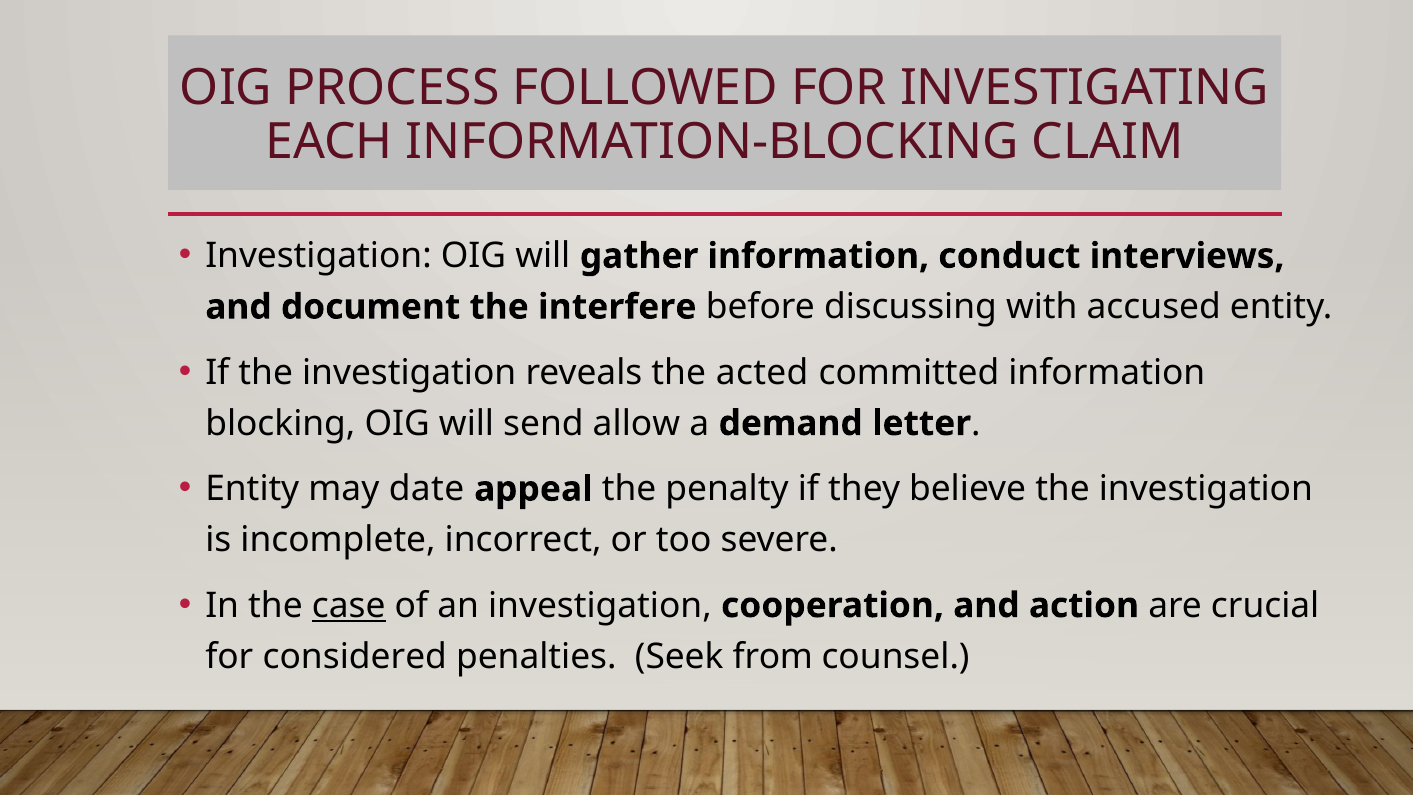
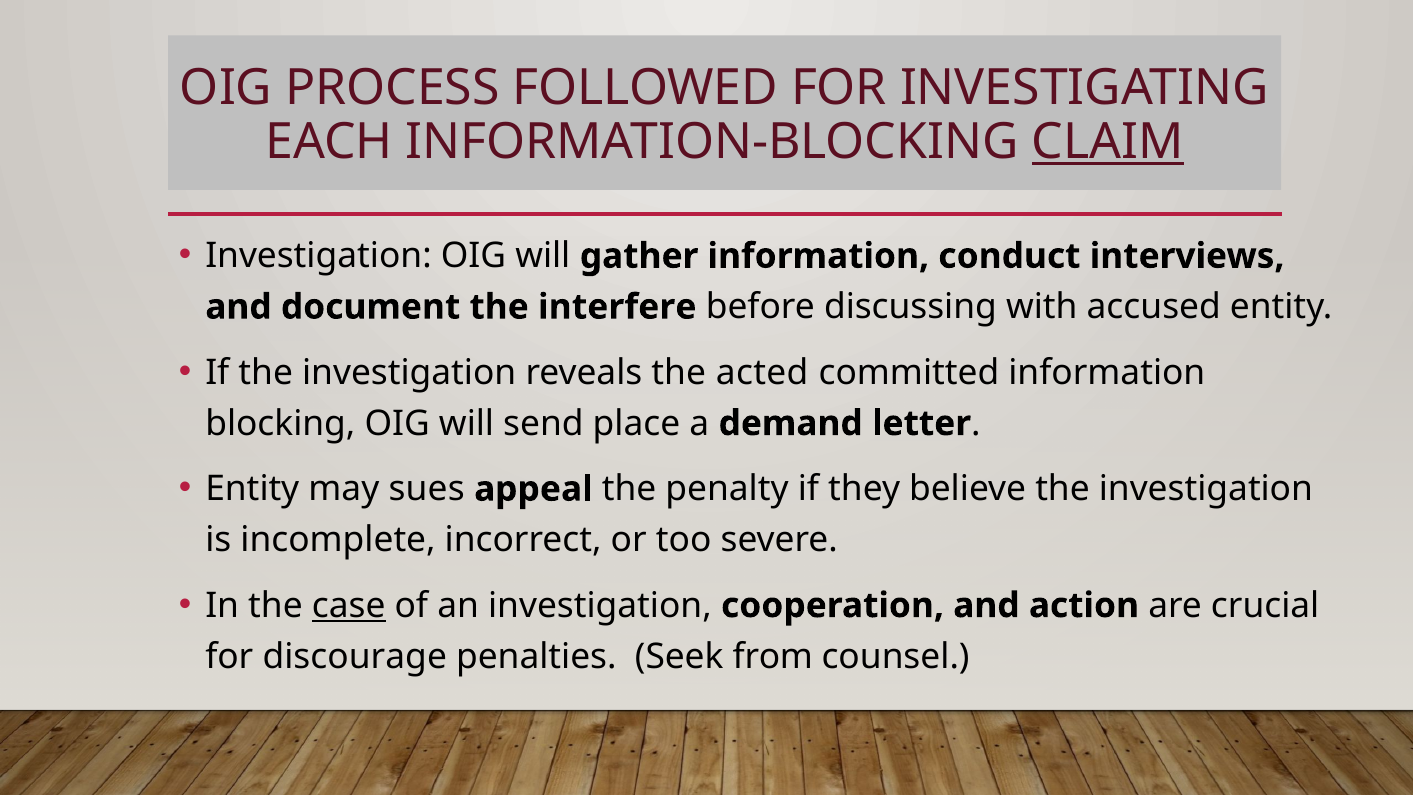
CLAIM underline: none -> present (1108, 142)
allow: allow -> place (636, 423)
date: date -> sues (427, 489)
considered: considered -> discourage (355, 656)
